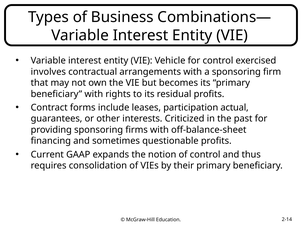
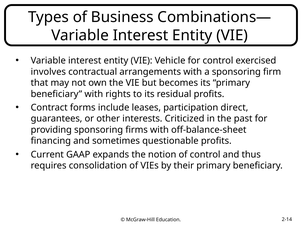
actual: actual -> direct (234, 107)
